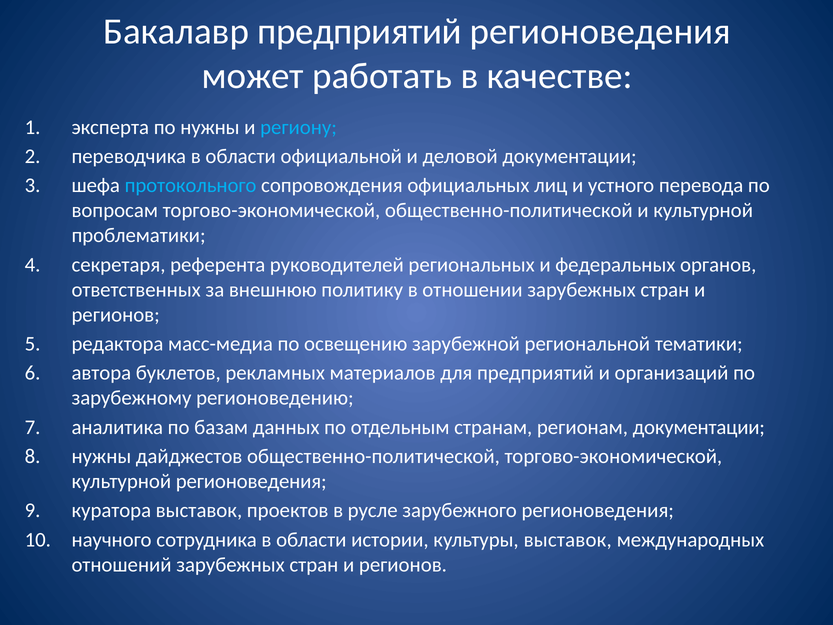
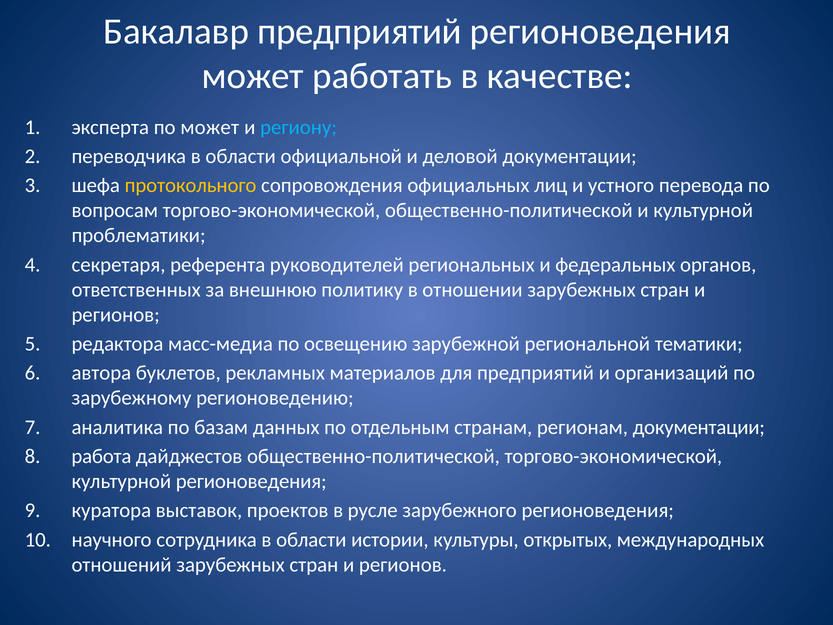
по нужны: нужны -> может (210, 127)
протокольного colour: light blue -> yellow (191, 185)
нужны: нужны -> работа (101, 456)
культуры выставок: выставок -> открытых (568, 539)
